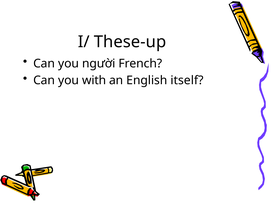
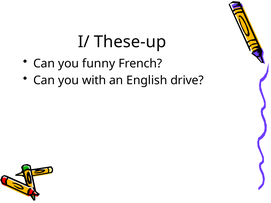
người: người -> funny (99, 64)
itself: itself -> drive (187, 80)
